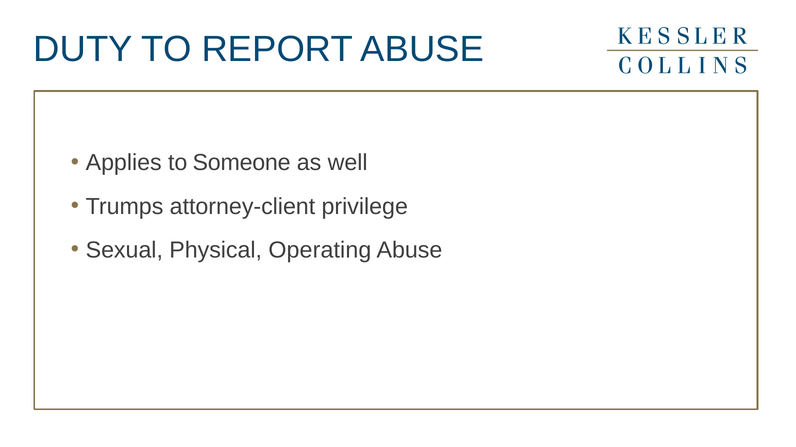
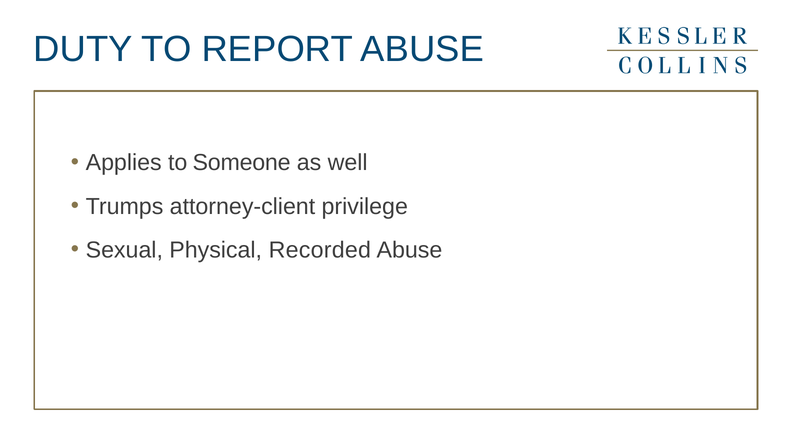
Operating: Operating -> Recorded (320, 250)
